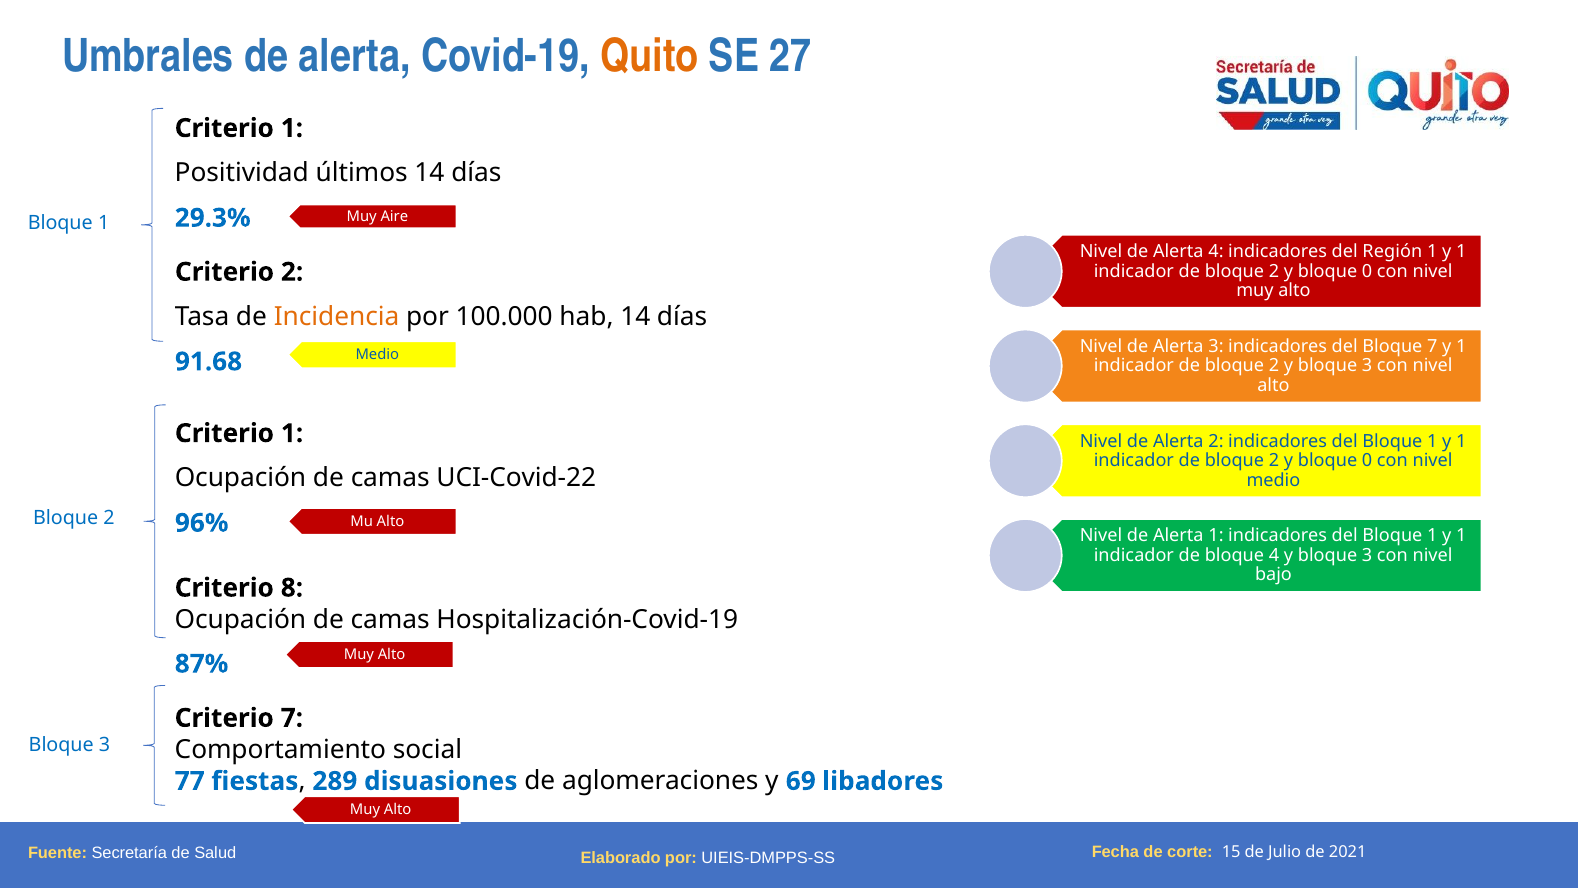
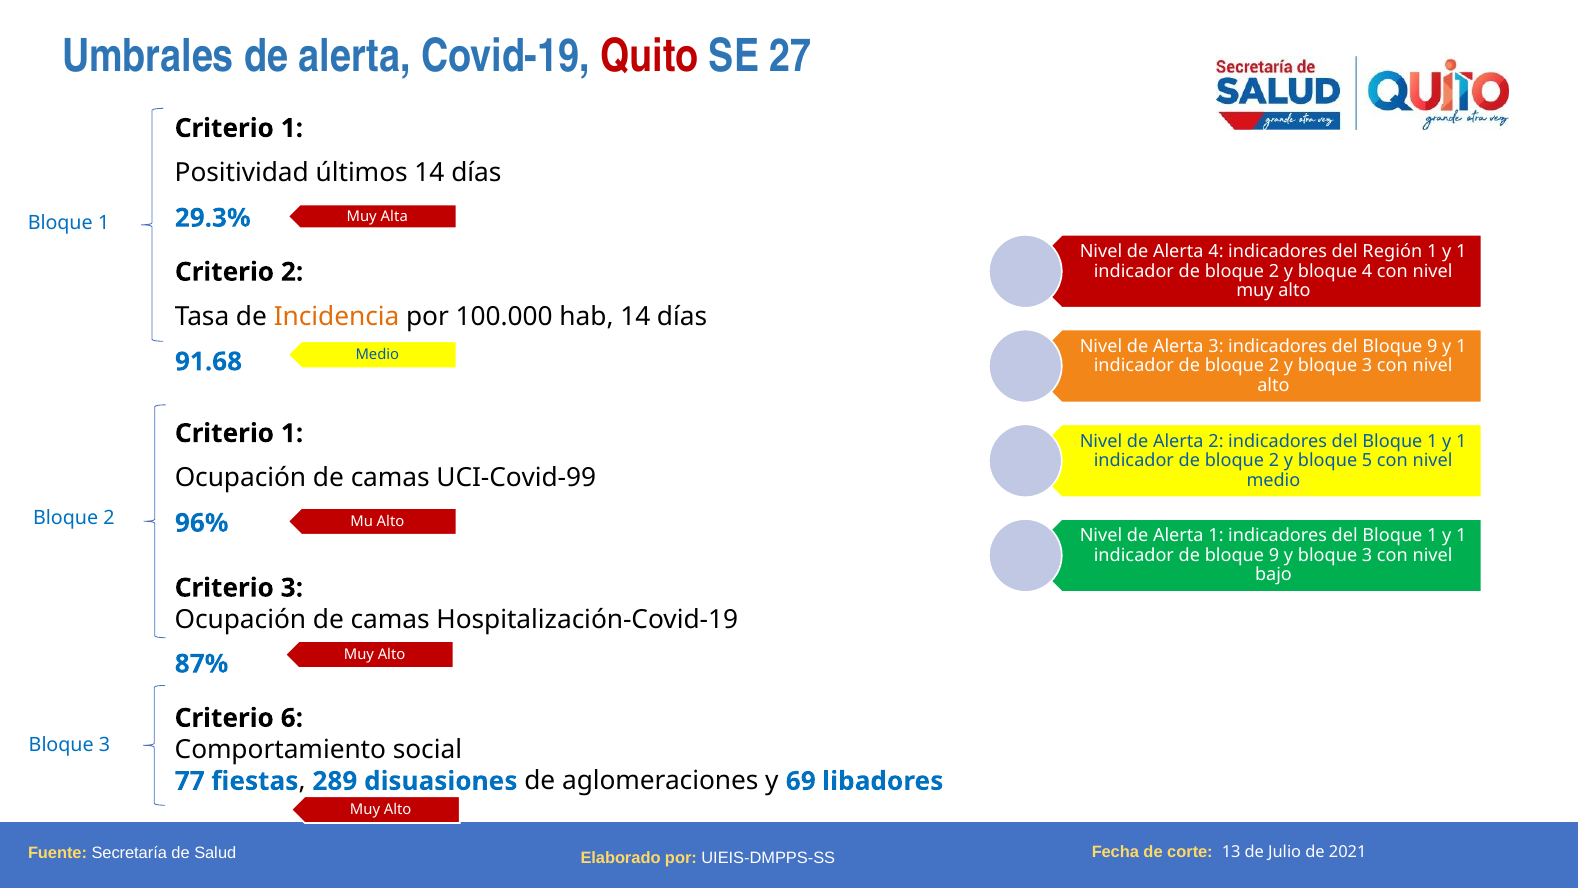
Quito colour: orange -> red (650, 56)
Aire: Aire -> Alta (394, 216)
0: 0 -> 4 (1367, 271)
7: 7 -> 9 (1432, 346)
0: 0 -> 5 (1367, 460)
UCI-Covid-22: UCI-Covid-22 -> UCI-Covid-99 (516, 478)
de bloque 4: 4 -> 9 (1274, 555)
Criterio 8: 8 -> 3 (292, 588)
Criterio 7: 7 -> 6 (292, 718)
15: 15 -> 13 (1231, 852)
